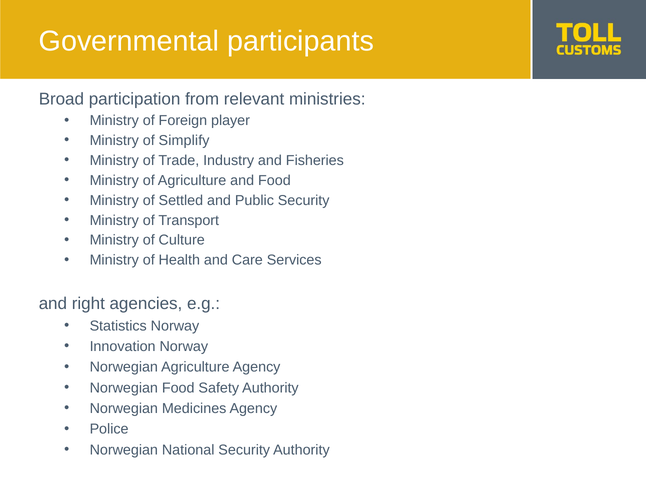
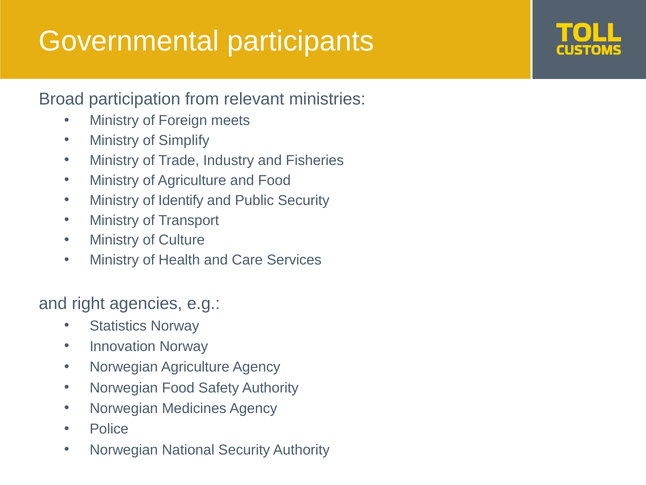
player: player -> meets (231, 121)
Settled: Settled -> Identify (181, 200)
